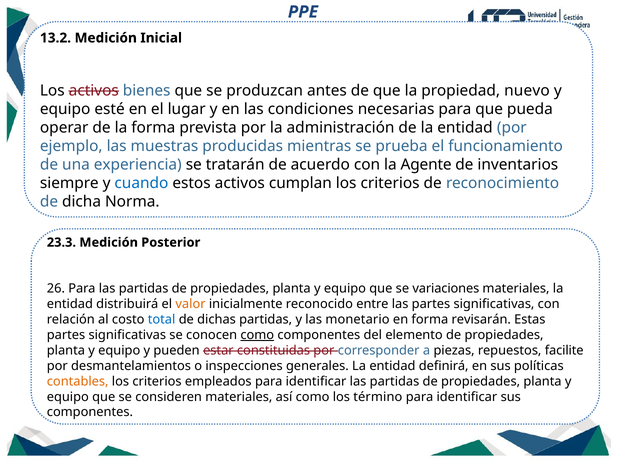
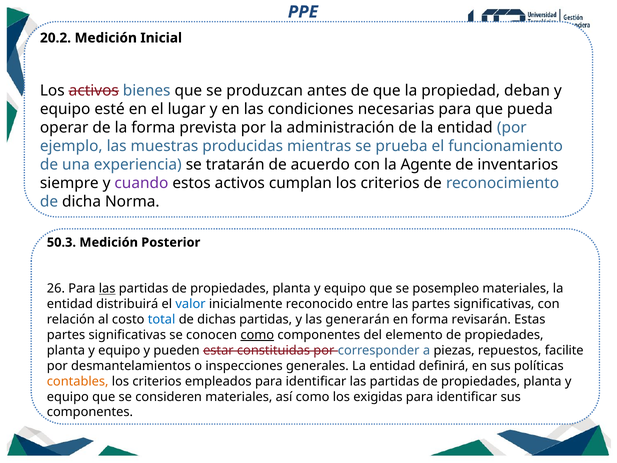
13.2: 13.2 -> 20.2 (56, 38)
nuevo: nuevo -> deban (527, 90)
cuando colour: blue -> purple (141, 183)
23.3: 23.3 -> 50.3 (61, 242)
las underline: none -> present (107, 289)
variaciones: variaciones -> posempleo (446, 289)
valor colour: orange -> blue (191, 304)
monetario: monetario -> generarán (357, 319)
término: término -> exigidas (378, 397)
